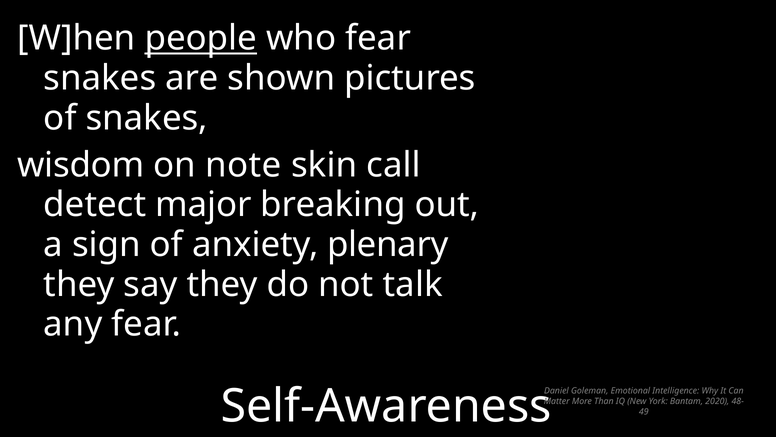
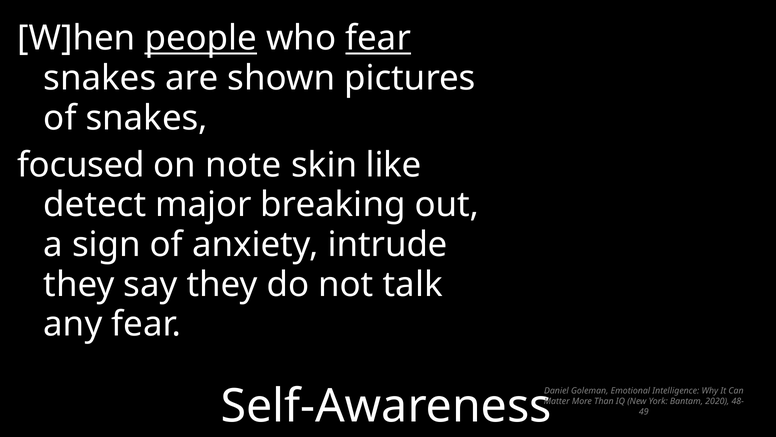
fear underline: none -> present (378, 38)
wisdom: wisdom -> focused (81, 165)
call: call -> like (394, 165)
plenary: plenary -> intrude (388, 244)
